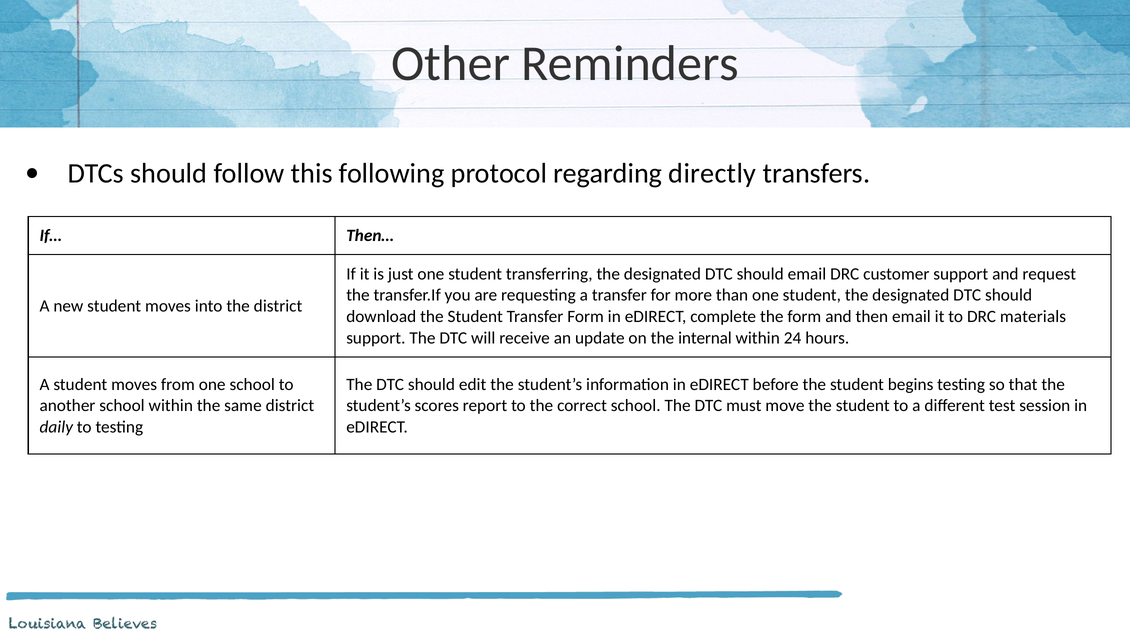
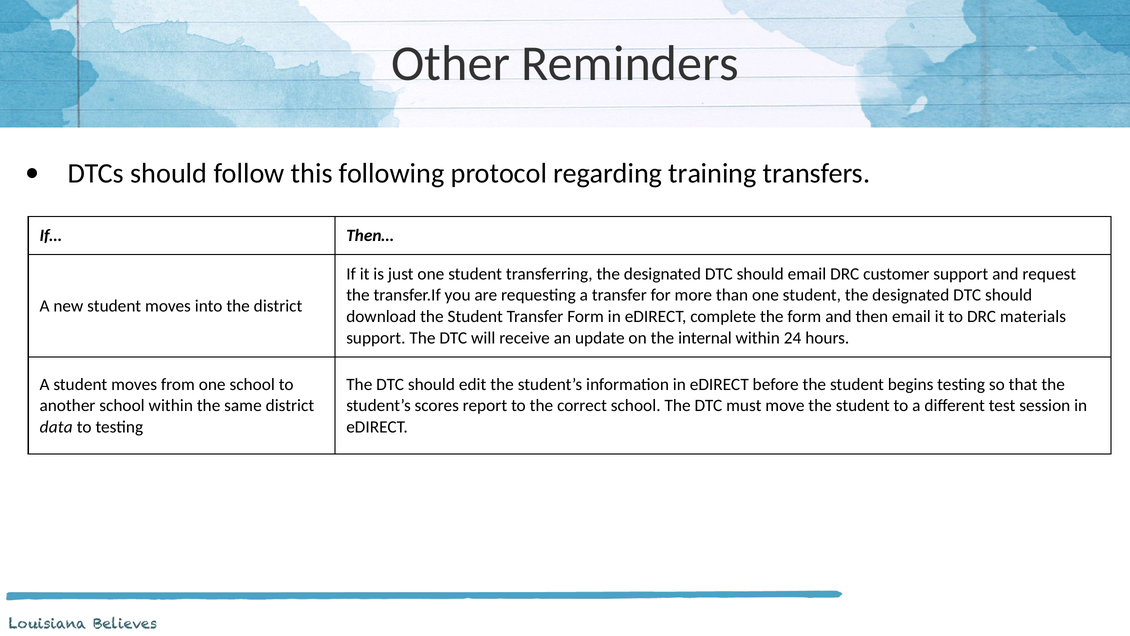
directly: directly -> training (712, 173)
daily: daily -> data (56, 427)
